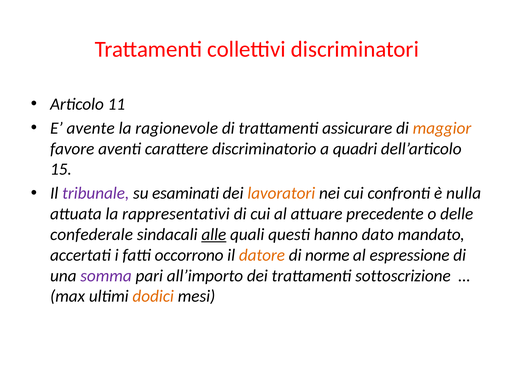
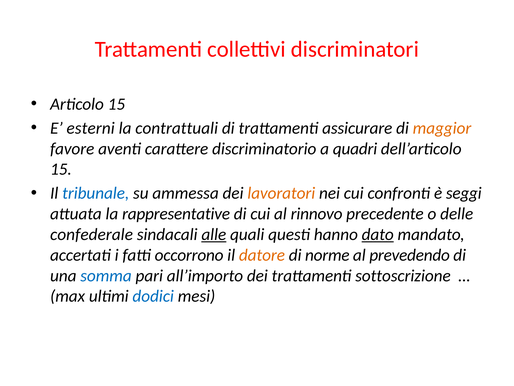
Articolo 11: 11 -> 15 (116, 104)
avente: avente -> esterni (91, 128)
ragionevole: ragionevole -> contrattuali (177, 128)
tribunale colour: purple -> blue (96, 193)
esaminati: esaminati -> ammessa (186, 193)
nulla: nulla -> seggi (464, 193)
rappresentativi: rappresentativi -> rappresentative (176, 214)
attuare: attuare -> rinnovo (317, 214)
dato underline: none -> present (378, 234)
espressione: espressione -> prevedendo (410, 255)
somma colour: purple -> blue (106, 275)
dodici colour: orange -> blue (153, 296)
